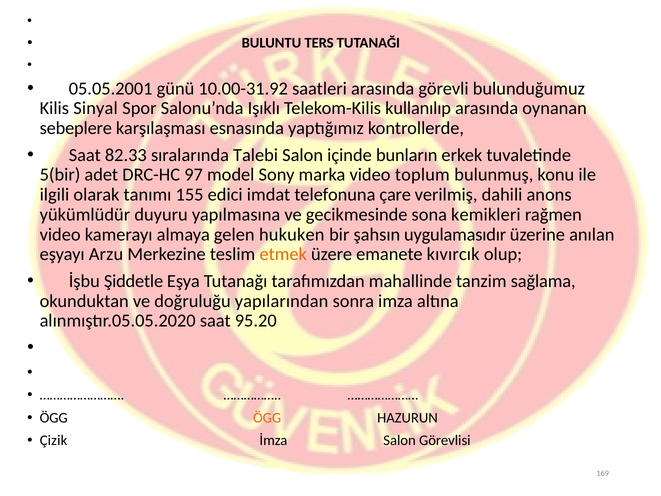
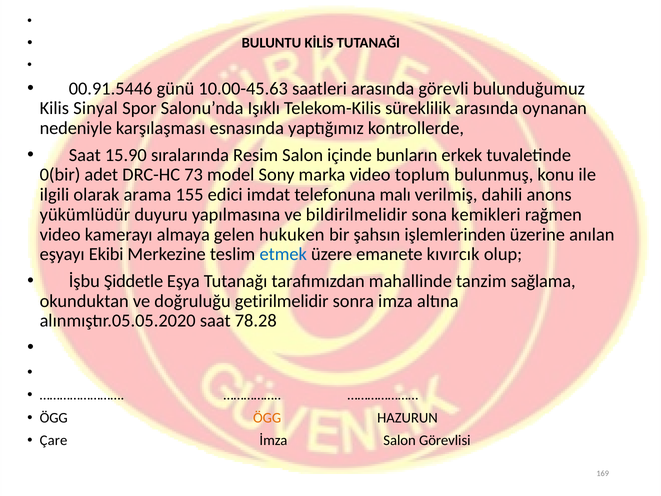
TERS: TERS -> KİLİS (319, 43)
05.05.2001: 05.05.2001 -> 00.91.5446 (111, 89)
10.00-31.92: 10.00-31.92 -> 10.00-45.63 (243, 89)
kullanılıp: kullanılıp -> süreklilik (418, 108)
sebeplere: sebeplere -> nedeniyle (76, 128)
82.33: 82.33 -> 15.90 (126, 155)
Talebi: Talebi -> Resim (256, 155)
5(bir: 5(bir -> 0(bir (60, 175)
97: 97 -> 73 (194, 175)
tanımı: tanımı -> arama (147, 195)
çare: çare -> malı (395, 195)
gecikmesinde: gecikmesinde -> bildirilmelidir (357, 215)
uygulamasıdır: uygulamasıdır -> işlemlerinden (455, 234)
Arzu: Arzu -> Ekibi (106, 254)
etmek colour: orange -> blue (283, 254)
yapılarından: yapılarından -> getirilmelidir (282, 301)
95.20: 95.20 -> 78.28 (256, 321)
Çizik: Çizik -> Çare (54, 440)
